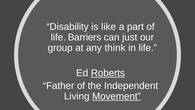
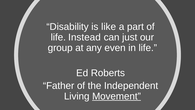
Barriers: Barriers -> Instead (84, 37)
think: think -> even (115, 48)
Roberts underline: present -> none (108, 73)
